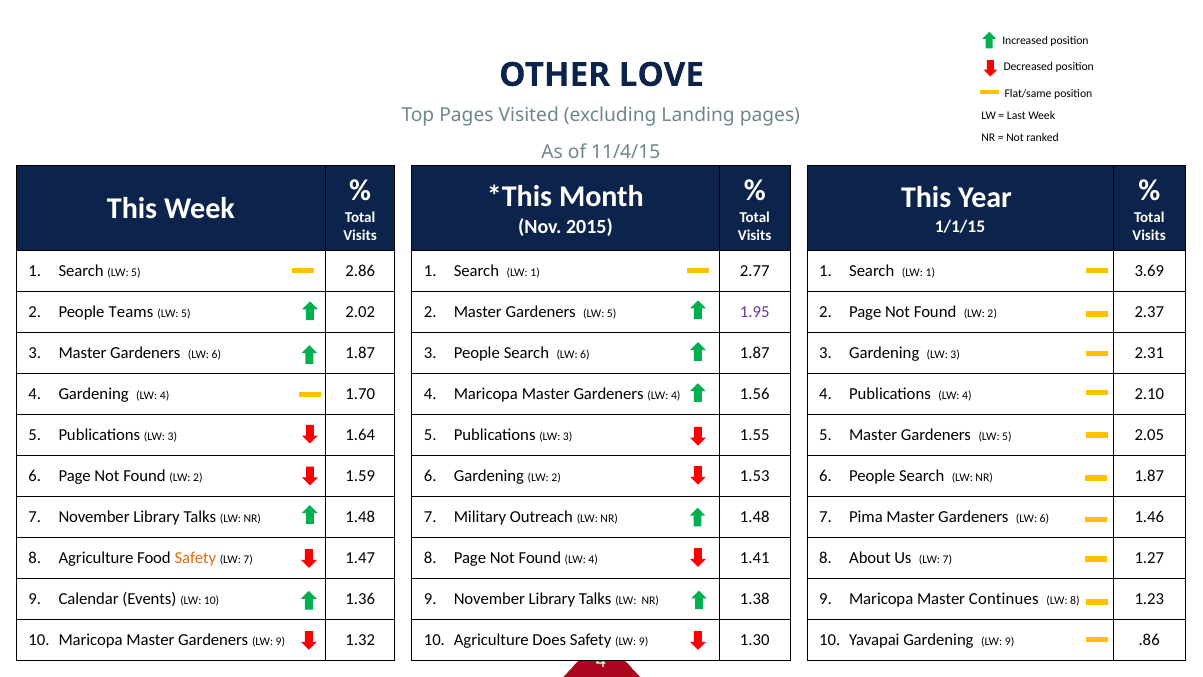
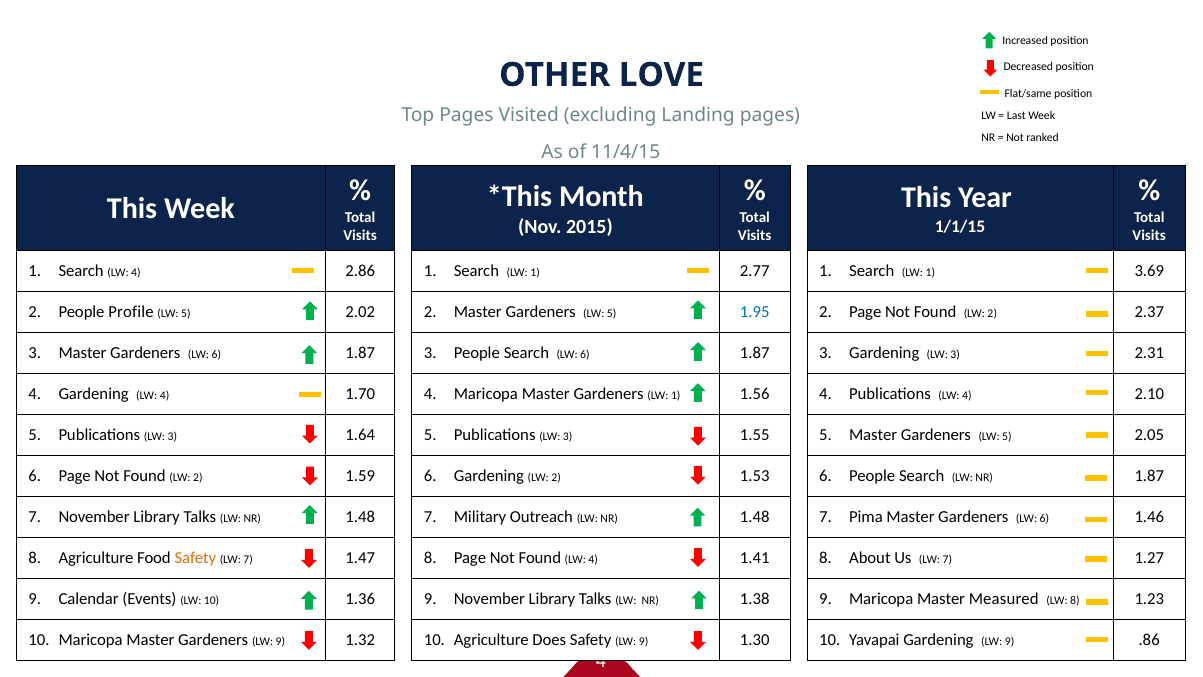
Search LW 5: 5 -> 4 (136, 273)
Teams: Teams -> Profile (131, 312)
1.95 colour: purple -> blue (755, 312)
Gardeners LW 4: 4 -> 1 (676, 396)
Continues: Continues -> Measured (1004, 599)
